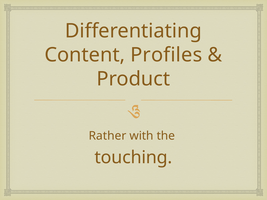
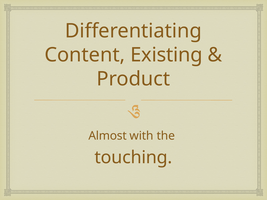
Profiles: Profiles -> Existing (166, 55)
Rather: Rather -> Almost (108, 136)
